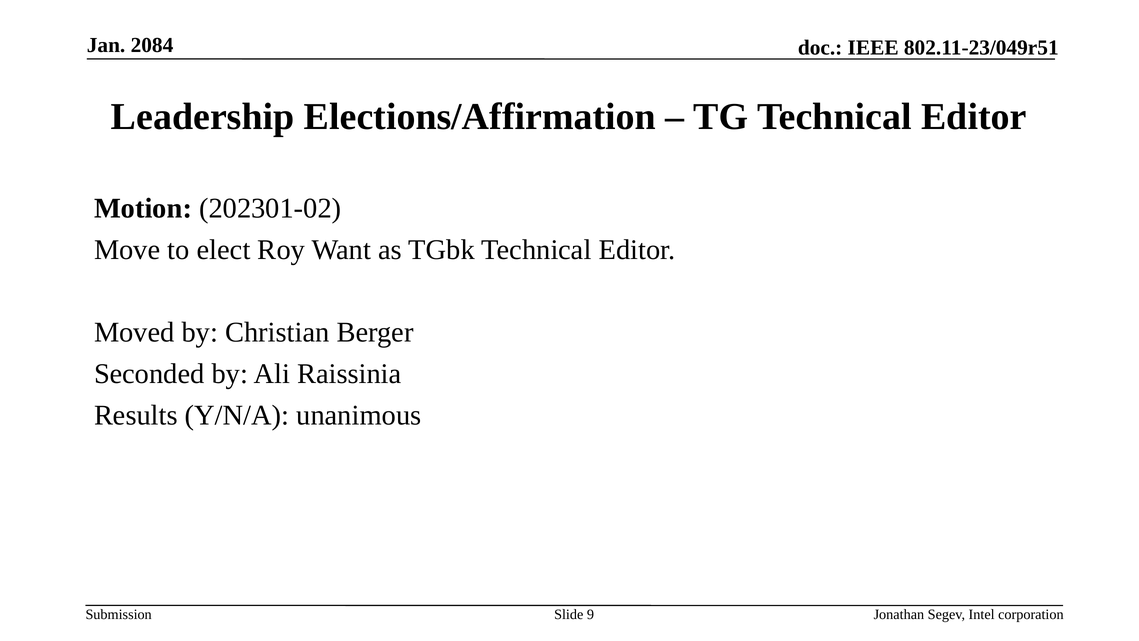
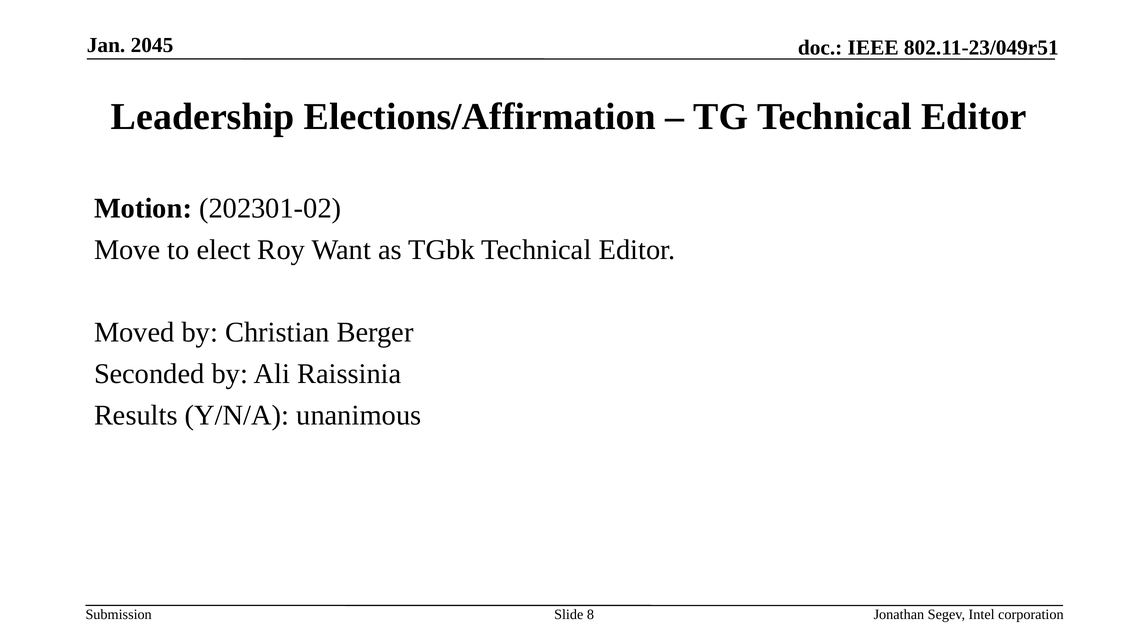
2084: 2084 -> 2045 (152, 45)
9: 9 -> 8 (591, 614)
